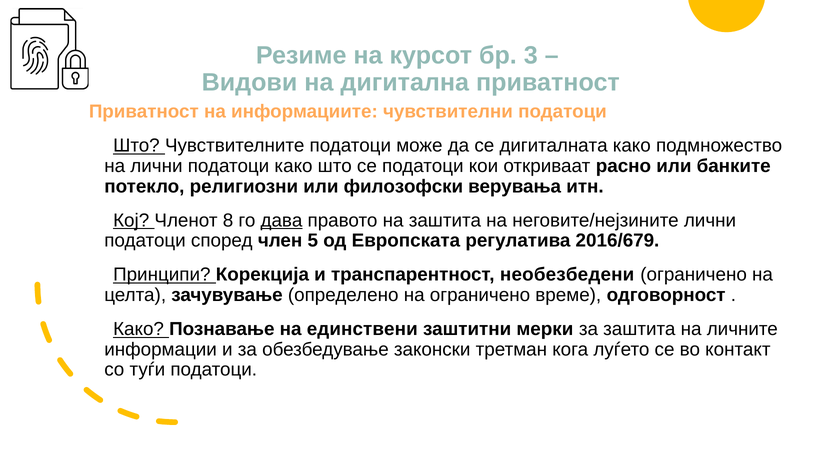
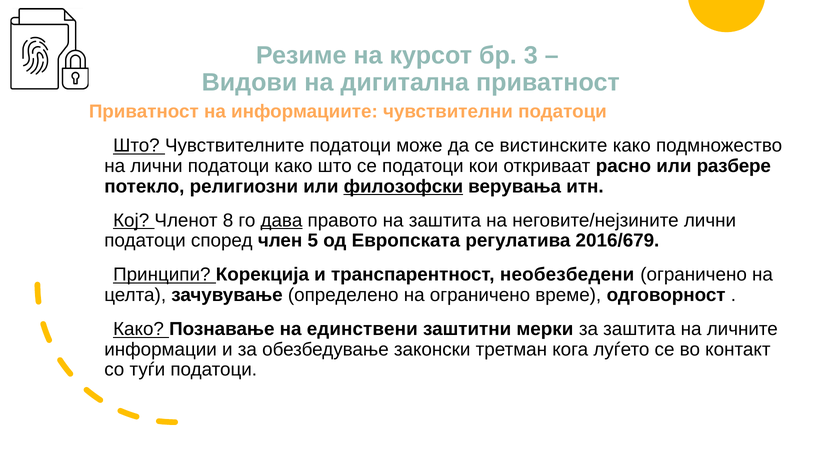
дигиталната: дигиталната -> вистинските (553, 146)
банките: банките -> разбере (734, 166)
филозофски underline: none -> present (403, 186)
